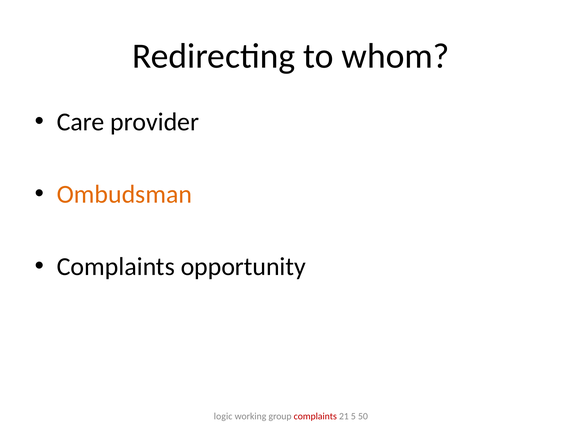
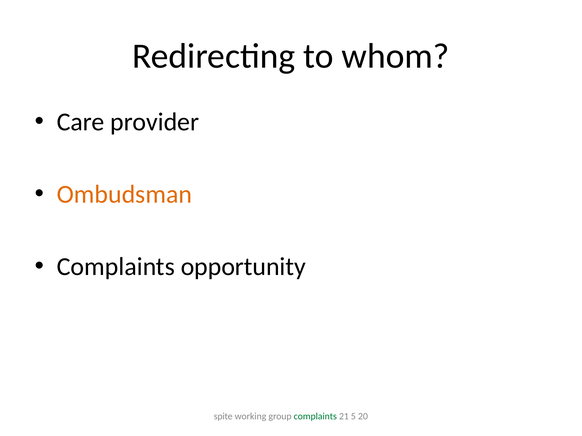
logic: logic -> spite (223, 417)
complaints colour: red -> green (315, 417)
50: 50 -> 20 (363, 417)
